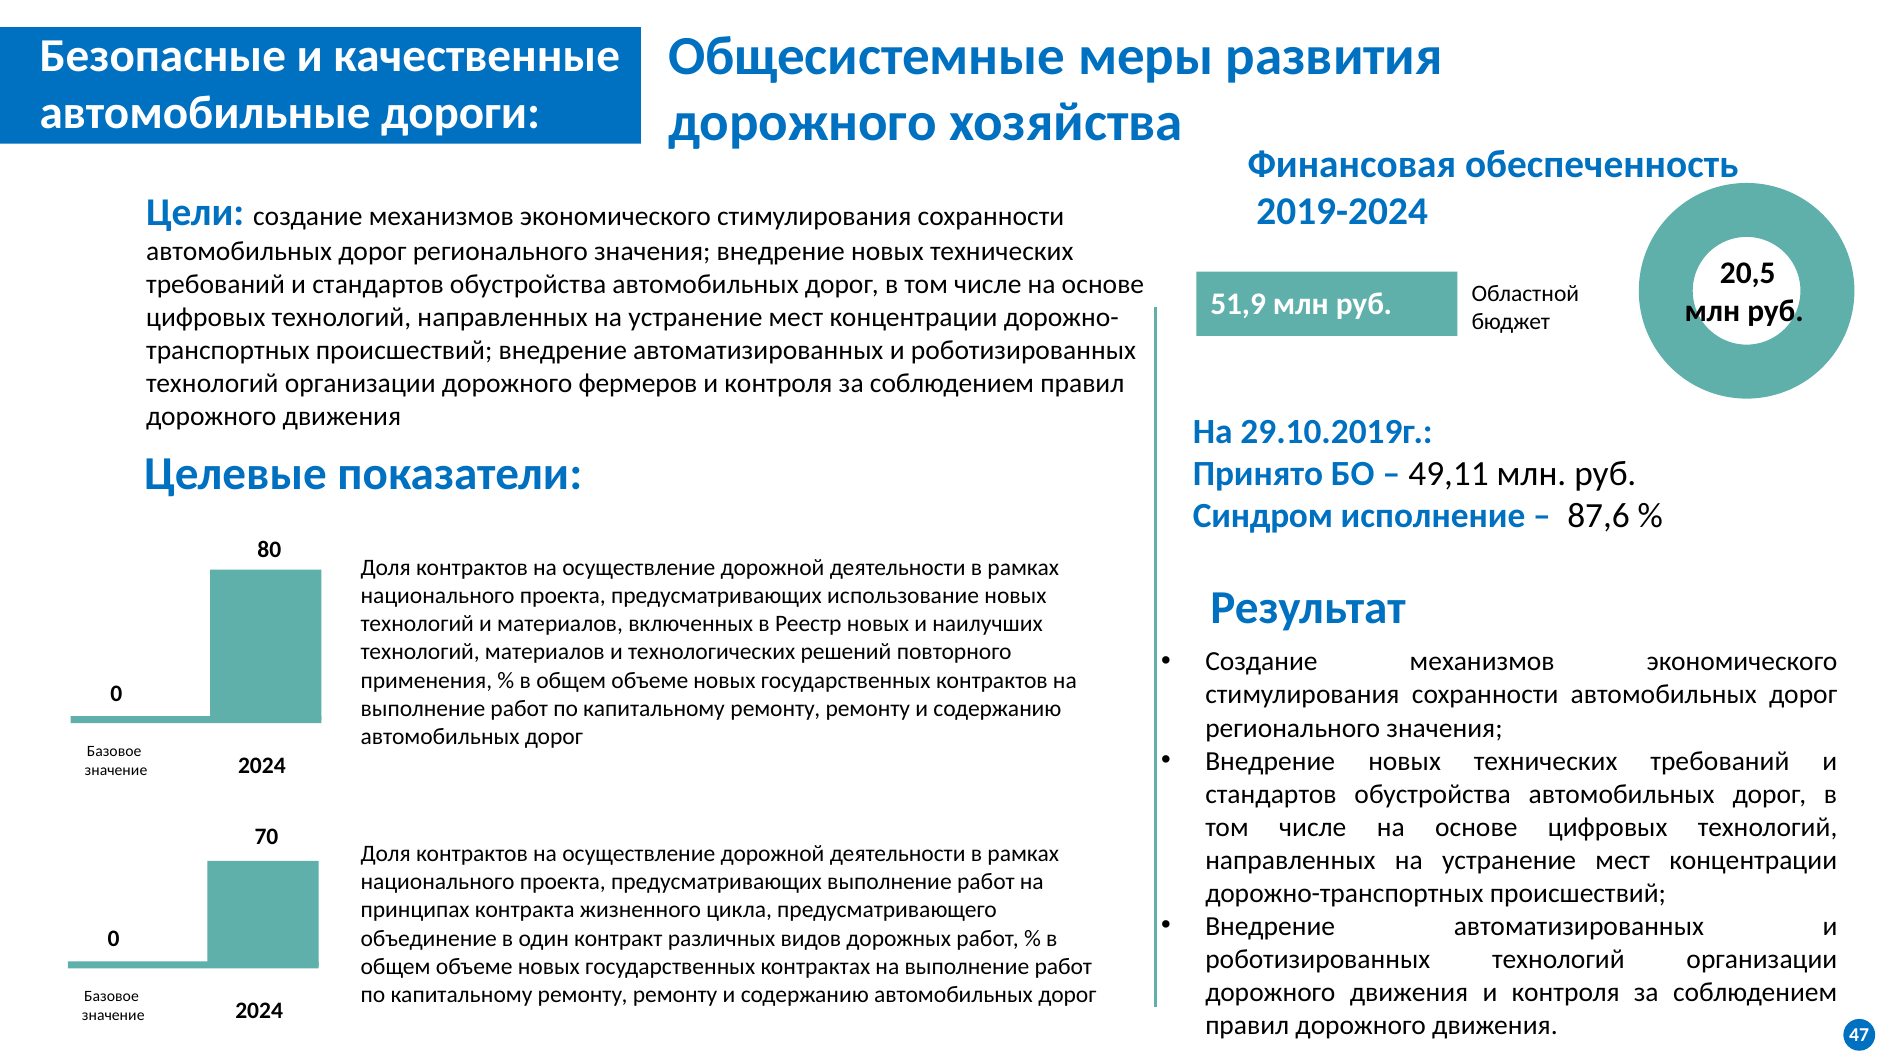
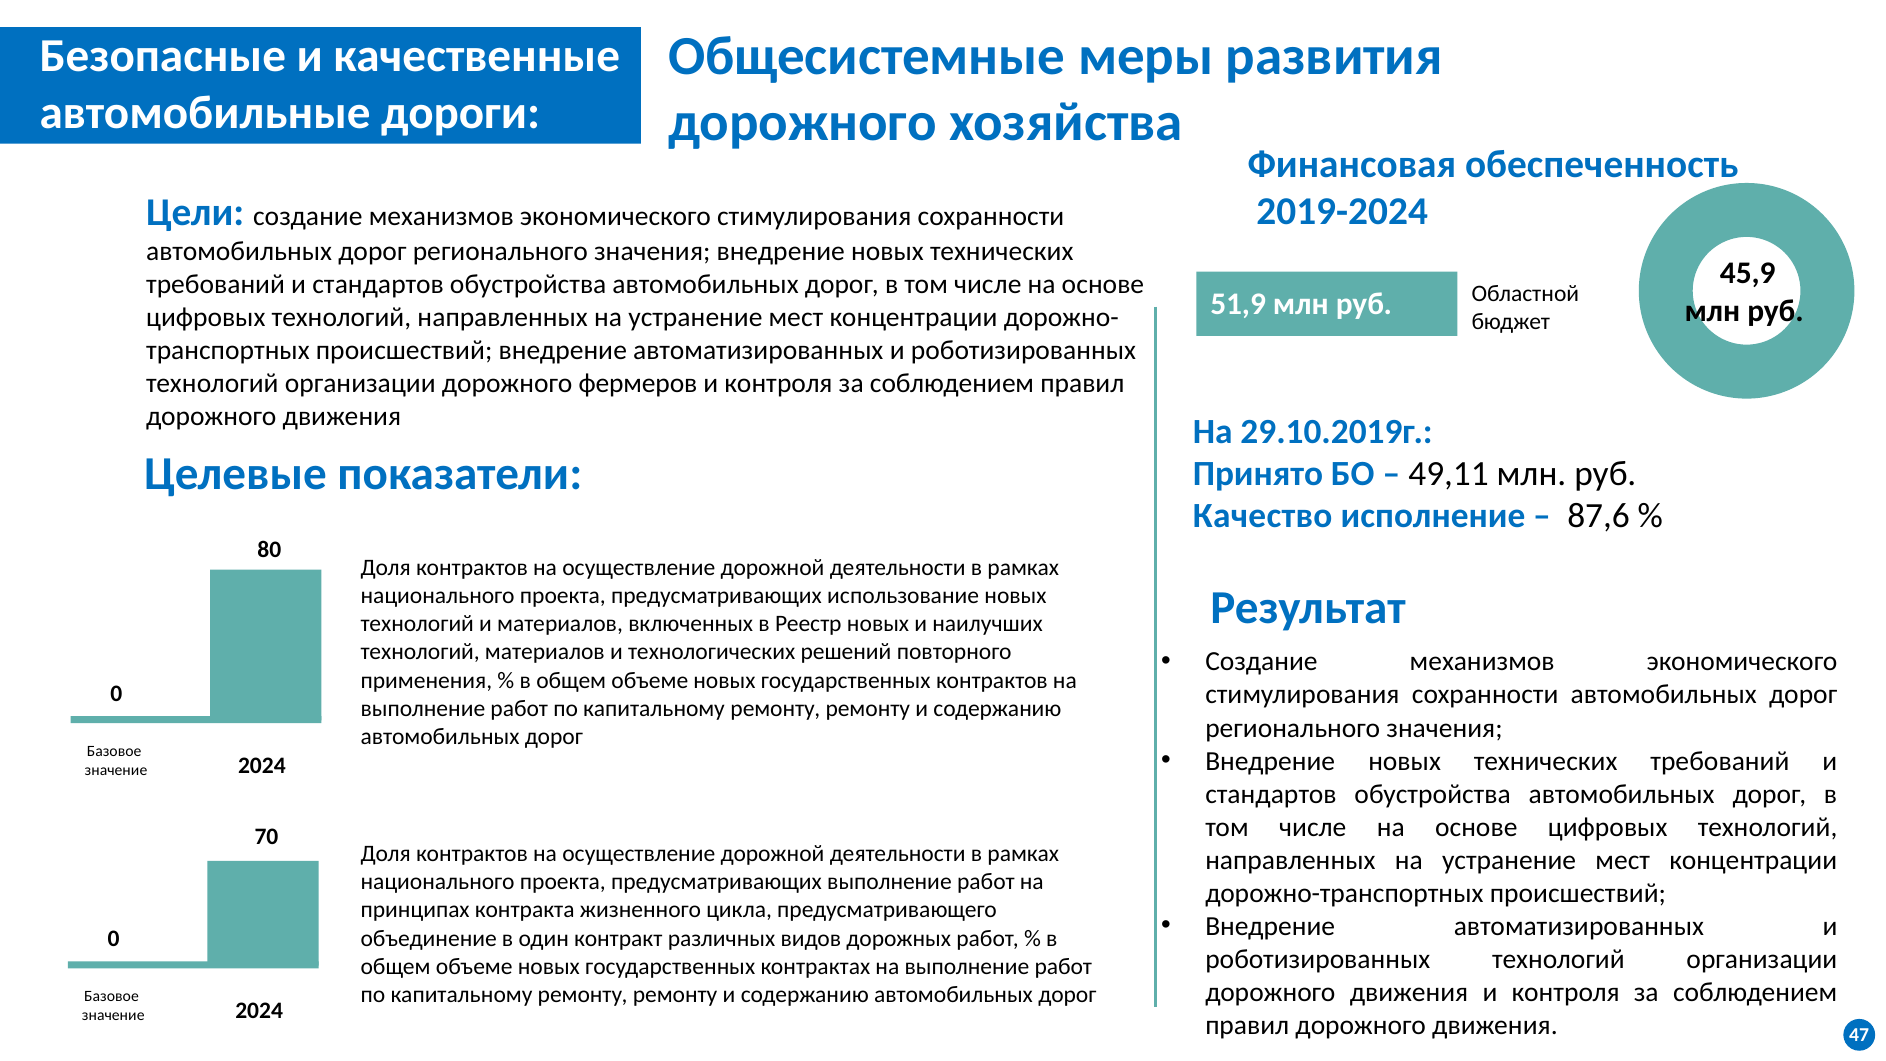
20,5: 20,5 -> 45,9 (1748, 274)
Синдром: Синдром -> Качество (1263, 516)
